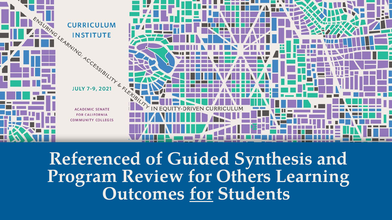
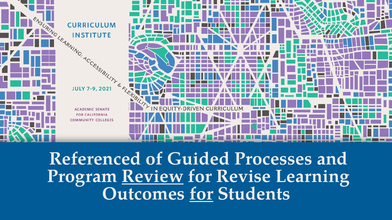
Synthesis: Synthesis -> Processes (273, 159)
Review underline: none -> present (153, 177)
Others: Others -> Revise (244, 177)
